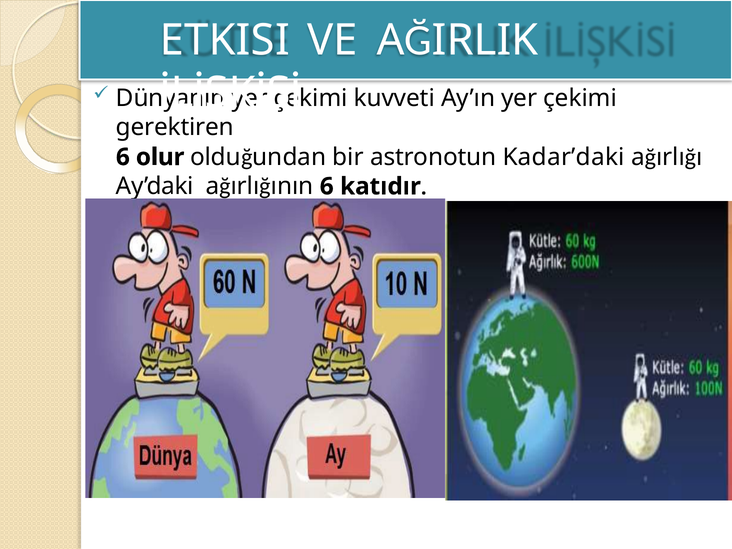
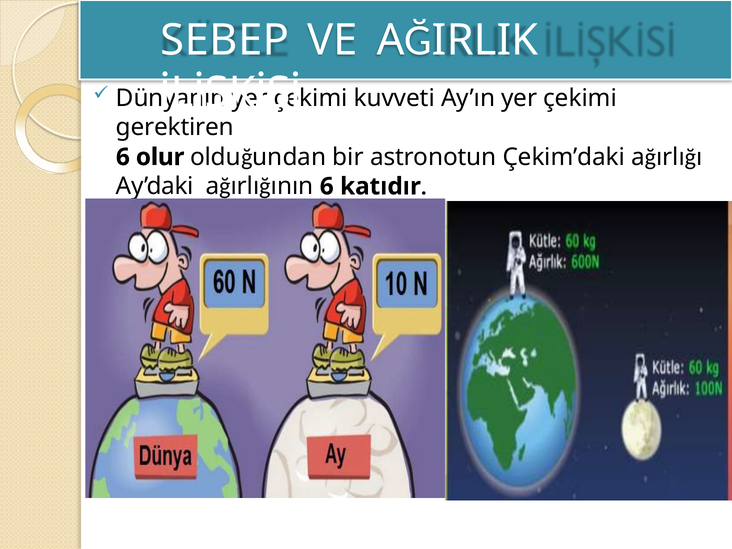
ETKISI: ETKISI -> SEBEP (225, 40)
Kadar’daki: Kadar’daki -> Çekim’daki (564, 157)
